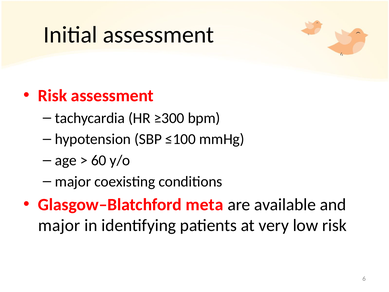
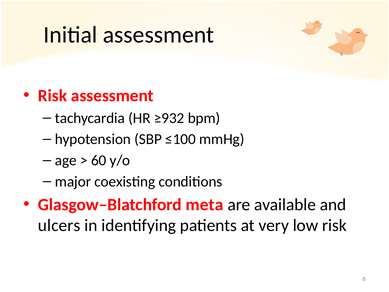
≥300: ≥300 -> ≥932 (169, 118)
major: major -> ulcers (59, 225)
